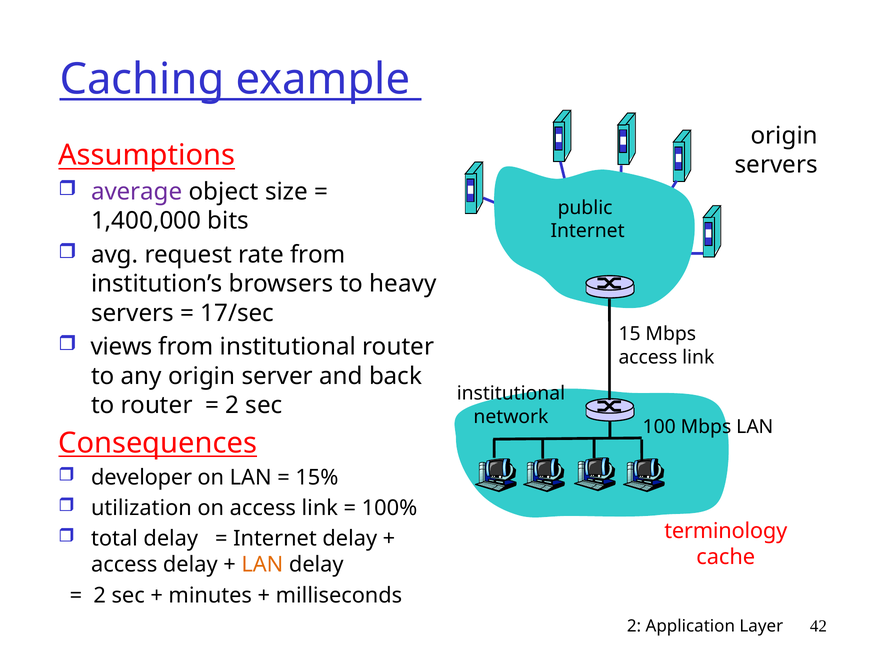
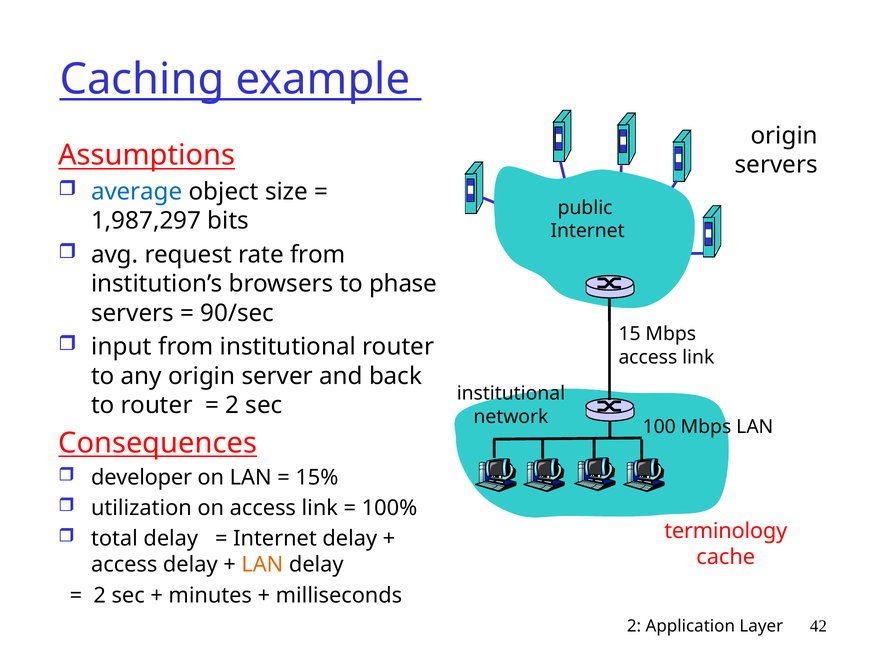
average colour: purple -> blue (137, 192)
1,400,000: 1,400,000 -> 1,987,297 (146, 221)
heavy: heavy -> phase (403, 284)
17/sec: 17/sec -> 90/sec (237, 313)
views: views -> input (121, 347)
